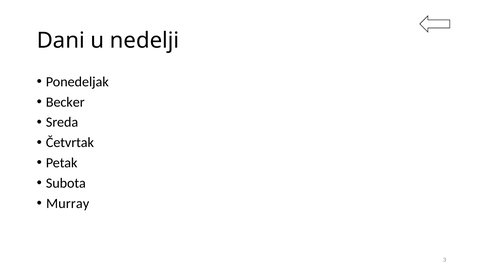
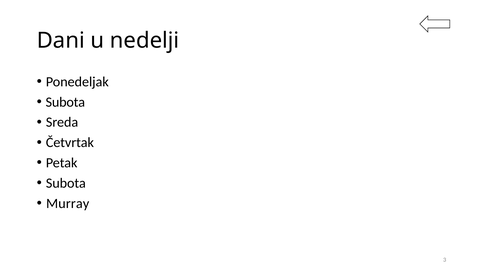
Becker: Becker -> Subota (65, 102)
